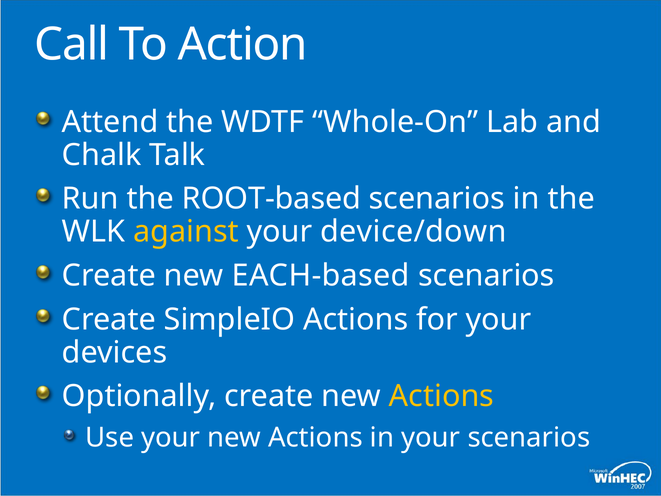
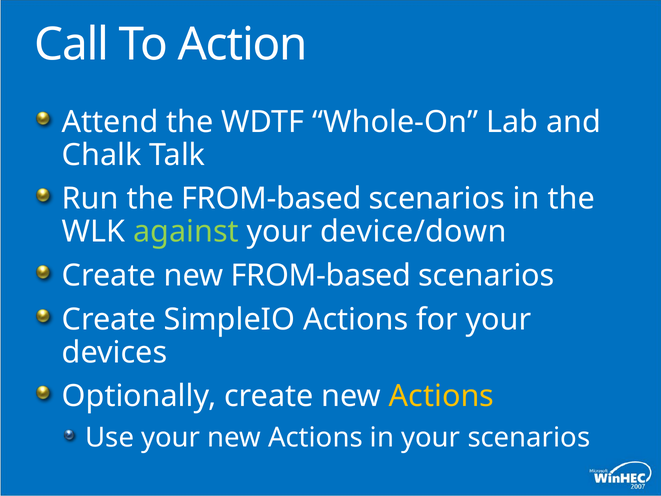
the ROOT-based: ROOT-based -> FROM-based (271, 199)
against colour: yellow -> light green (186, 232)
new EACH-based: EACH-based -> FROM-based (321, 276)
